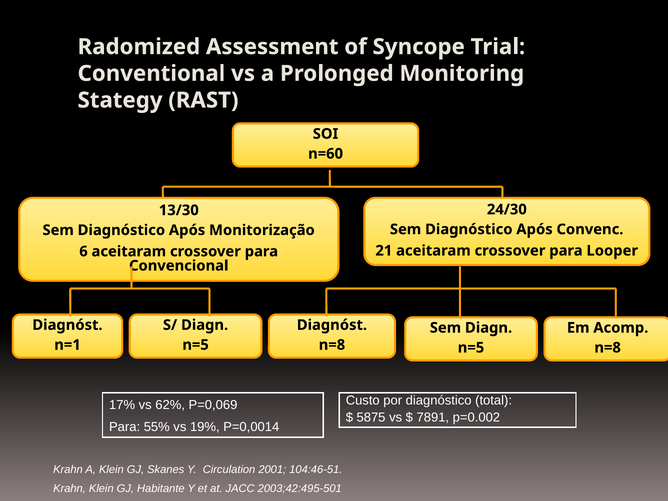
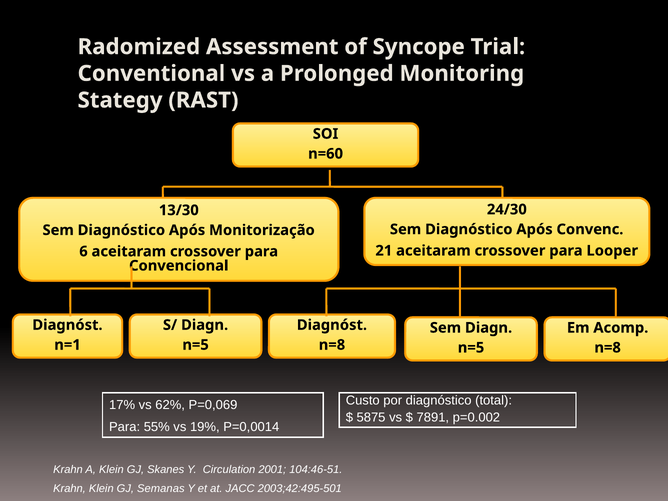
Habitante: Habitante -> Semanas (161, 488)
